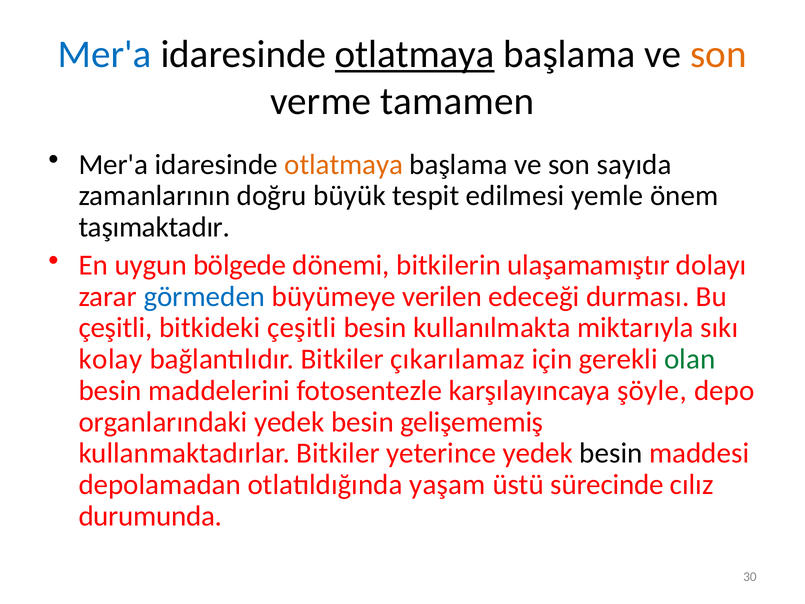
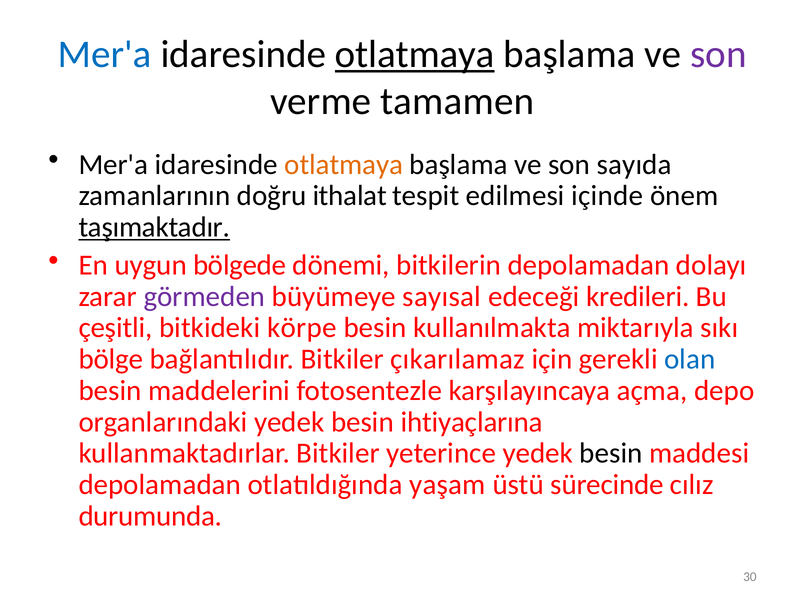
son colour: orange -> purple (718, 54)
büyük: büyük -> ithalat (350, 196)
yemle: yemle -> içinde (607, 196)
taşımaktadır underline: none -> present (154, 227)
bitkilerin ulaşamamıştır: ulaşamamıştır -> depolamadan (589, 265)
görmeden colour: blue -> purple (204, 296)
verilen: verilen -> sayısal (442, 296)
durması: durması -> kredileri (638, 296)
bitkideki çeşitli: çeşitli -> körpe (302, 328)
kolay: kolay -> bölge (111, 359)
olan colour: green -> blue (690, 359)
şöyle: şöyle -> açma (652, 390)
gelişememiş: gelişememiş -> ihtiyaçlarına (472, 422)
